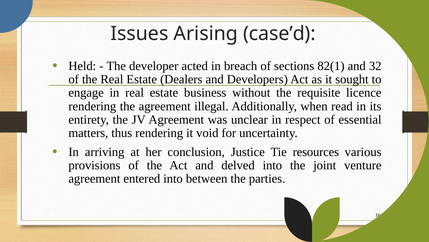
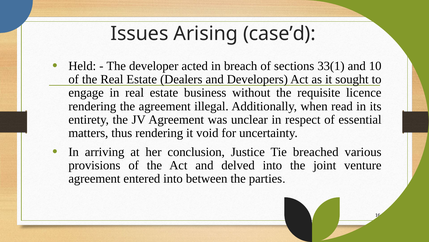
82(1: 82(1 -> 33(1 (331, 66)
32: 32 -> 10 (375, 66)
resources: resources -> breached (316, 151)
